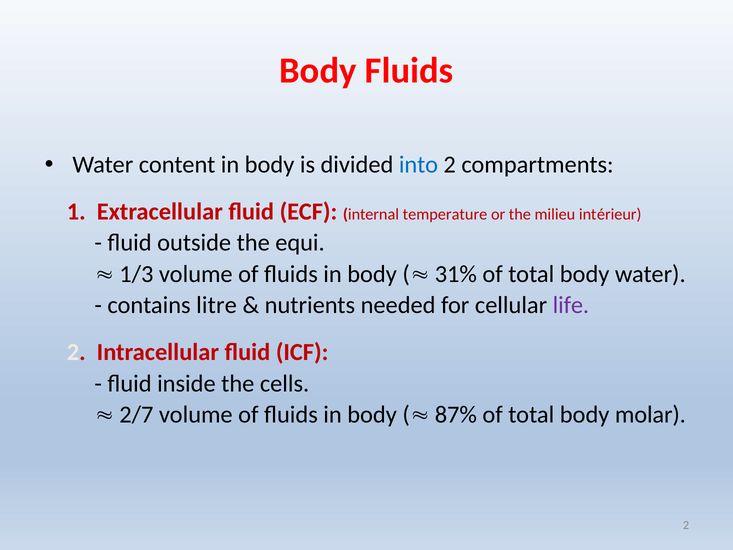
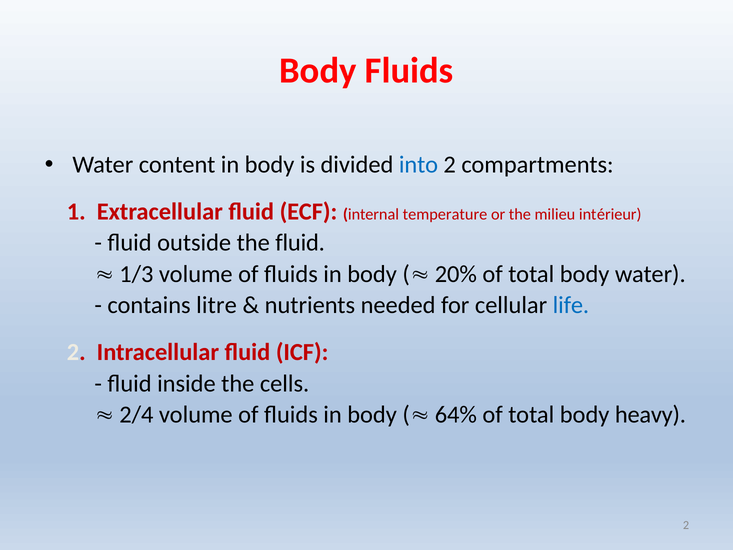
the equi: equi -> fluid (300, 243)
31%: 31% -> 20% (456, 274)
life colour: purple -> blue (571, 305)
2/7: 2/7 -> 2/4 (136, 415)
87%: 87% -> 64% (456, 415)
molar: molar -> heavy (650, 415)
